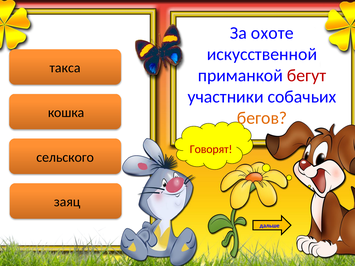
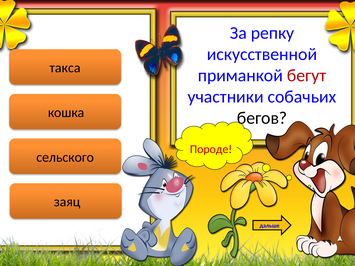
охоте: охоте -> репку (272, 33)
бегов colour: orange -> black (262, 118)
Говорят: Говорят -> Породе (211, 149)
